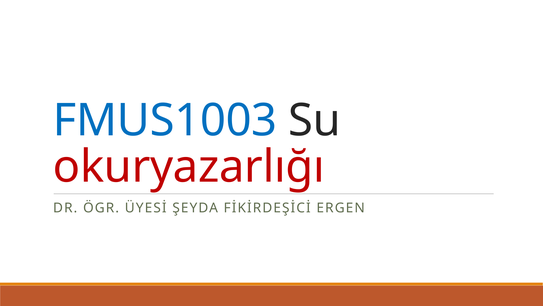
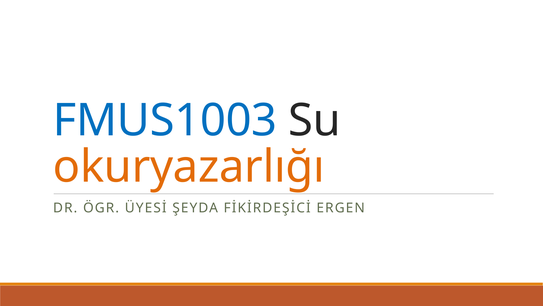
okuryazarlığı colour: red -> orange (189, 166)
